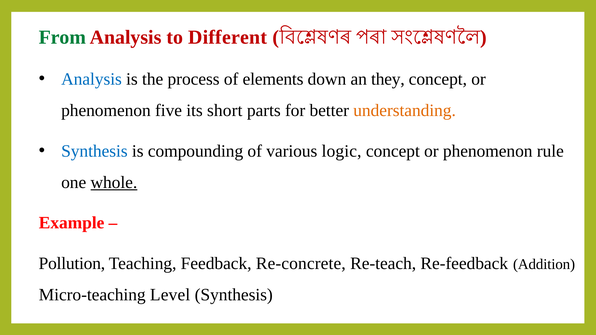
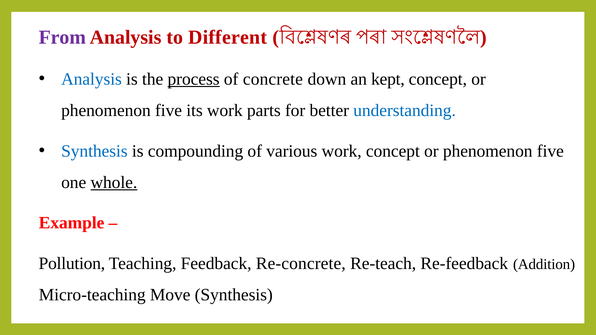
From colour: green -> purple (62, 37)
process underline: none -> present (194, 79)
elements: elements -> concrete (273, 79)
they: they -> kept (388, 79)
its short: short -> work (225, 111)
understanding colour: orange -> blue (405, 111)
various logic: logic -> work (342, 151)
rule: rule -> five (550, 151)
Level: Level -> Move (170, 295)
